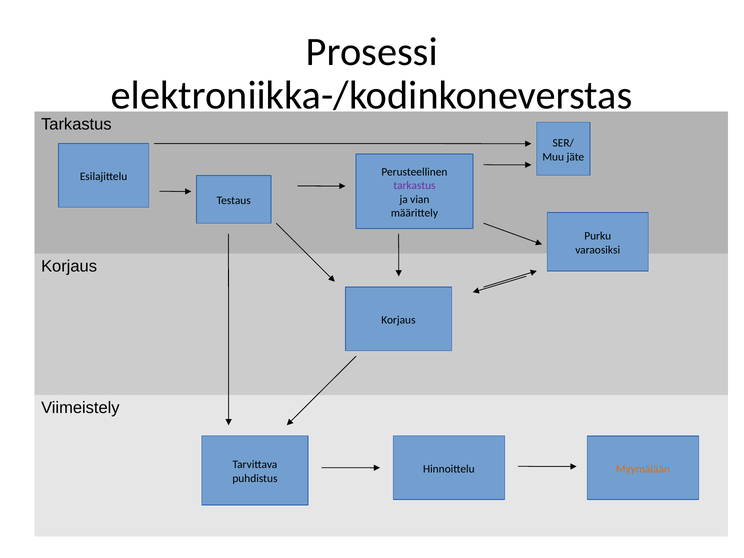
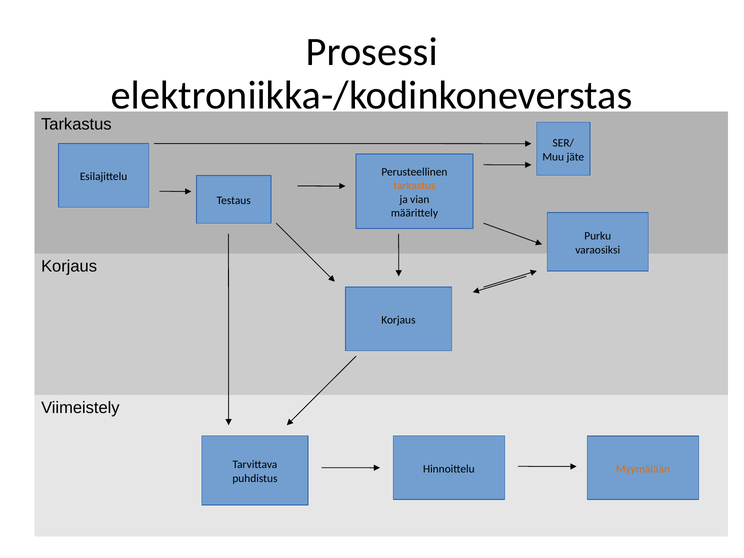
tarkastus colour: purple -> orange (414, 186)
